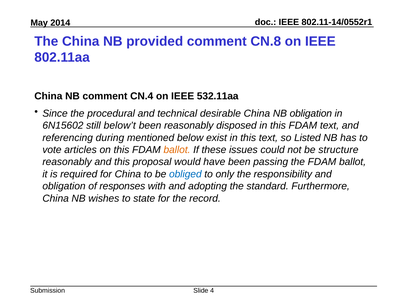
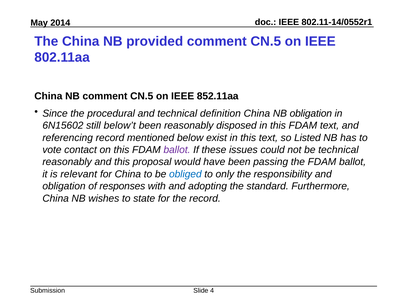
provided comment CN.8: CN.8 -> CN.5 (266, 41)
NB comment CN.4: CN.4 -> CN.5 (142, 96)
532.11aa: 532.11aa -> 852.11aa (218, 96)
desirable: desirable -> definition (220, 114)
referencing during: during -> record (110, 138)
articles: articles -> contact (81, 150)
ballot colour: orange -> purple (177, 150)
be structure: structure -> technical (338, 150)
required: required -> relevant (79, 174)
